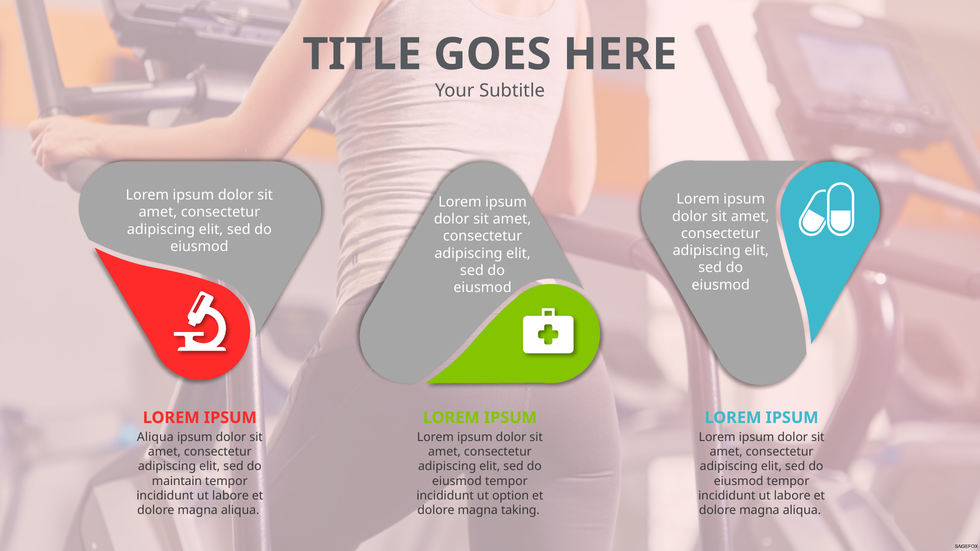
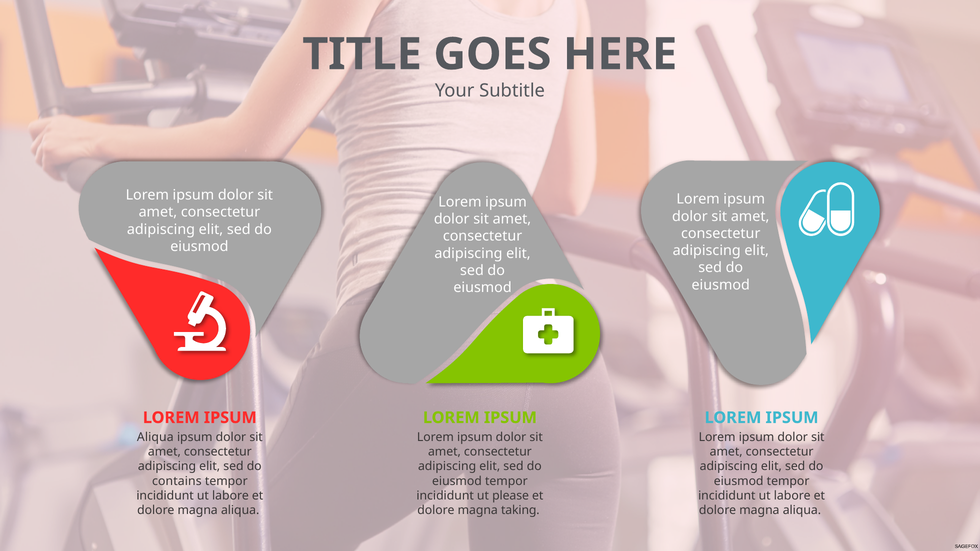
maintain: maintain -> contains (177, 481)
option: option -> please (511, 496)
